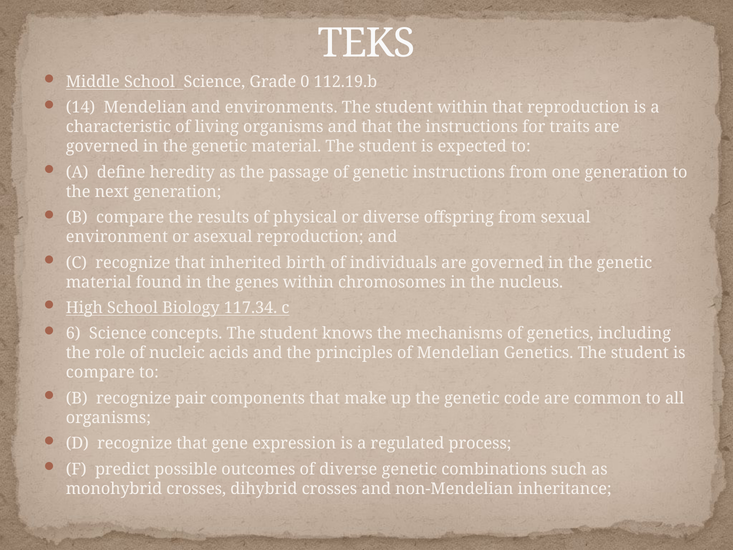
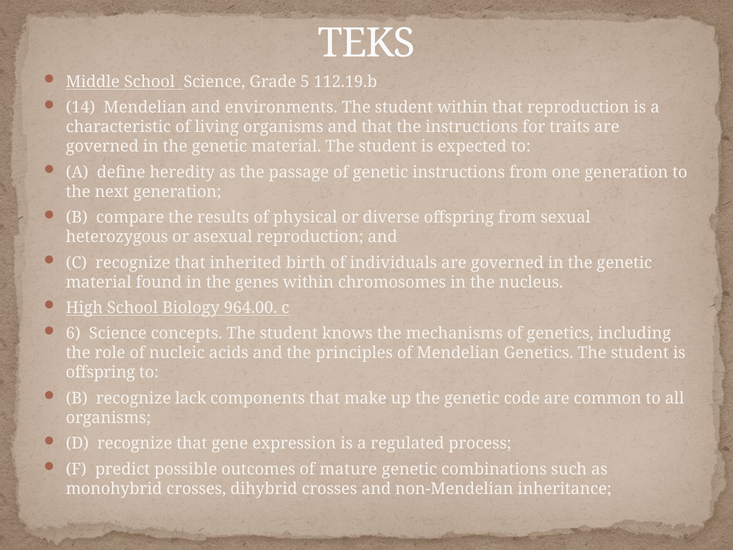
0: 0 -> 5 (305, 82)
environment: environment -> heterozygous (117, 237)
117.34: 117.34 -> 964.00 (251, 308)
compare: compare -> offspring (100, 372)
pair: pair -> lack (191, 398)
of diverse: diverse -> mature (348, 469)
